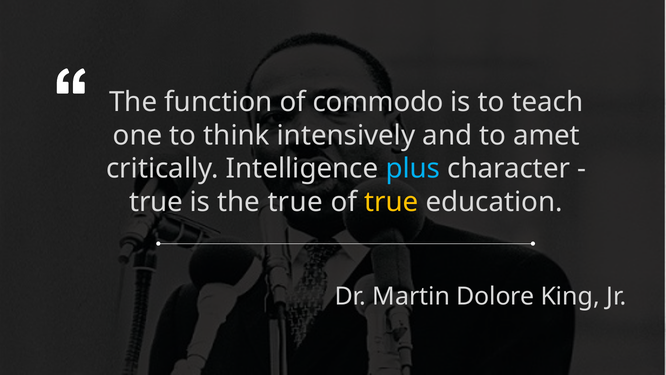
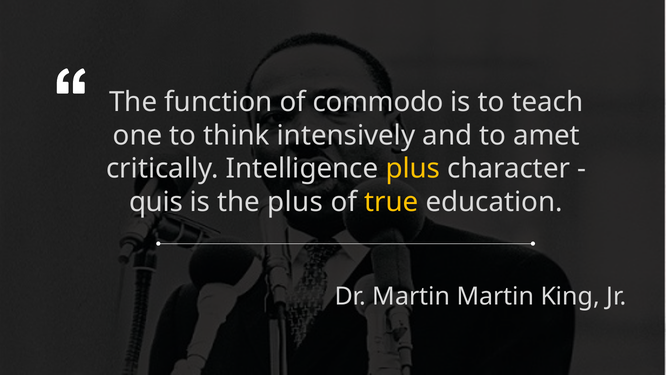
plus colour: light blue -> yellow (413, 169)
true: true -> quis (156, 202)
the true: true -> plus (295, 202)
Martin Dolore: Dolore -> Martin (495, 296)
